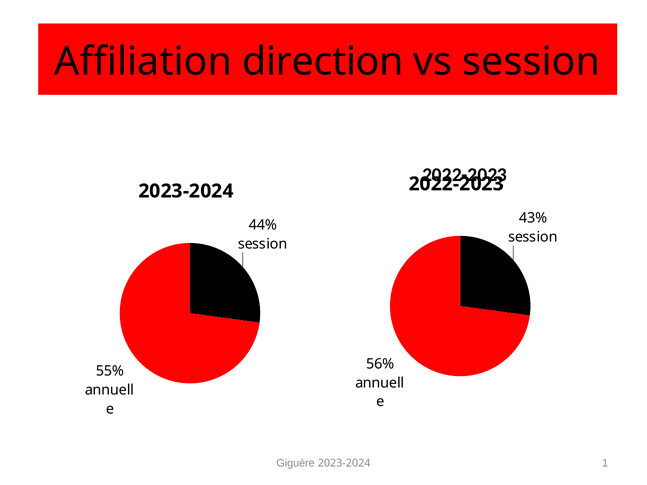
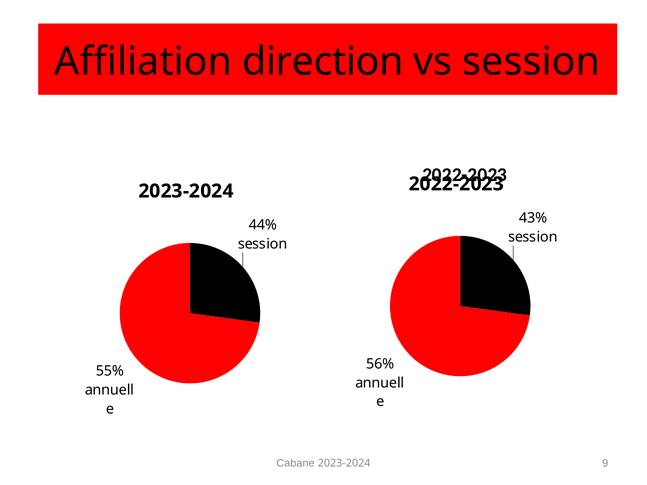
Giguère: Giguère -> Cabane (296, 463)
1: 1 -> 9 (605, 463)
